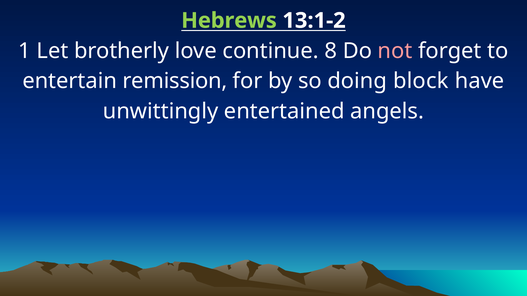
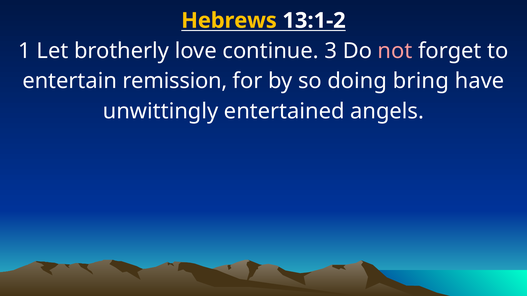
Hebrews colour: light green -> yellow (229, 21)
8: 8 -> 3 (331, 51)
block: block -> bring (421, 81)
